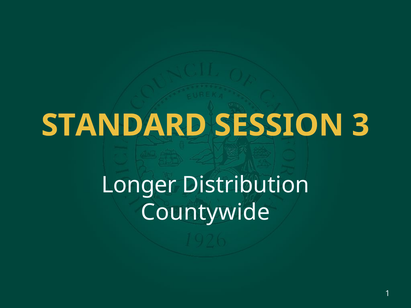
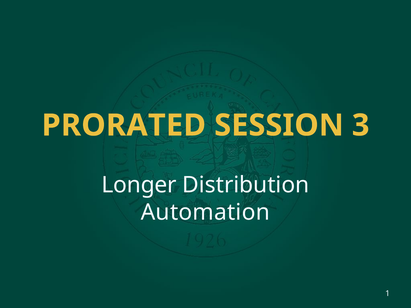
STANDARD: STANDARD -> PRORATED (124, 125)
Countywide: Countywide -> Automation (205, 213)
